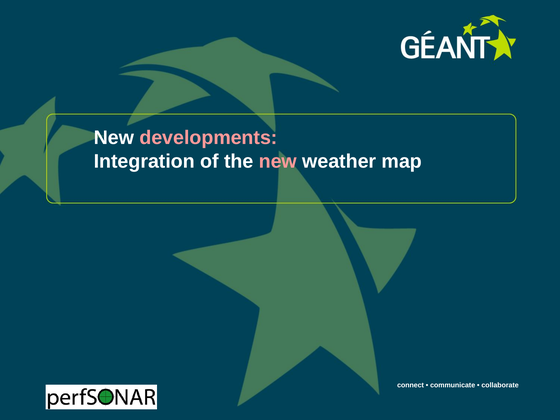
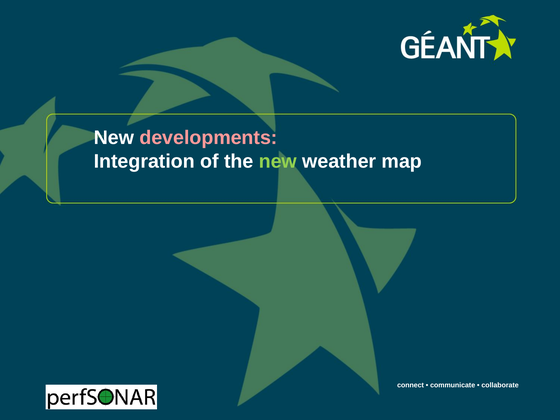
new colour: pink -> light green (278, 161)
